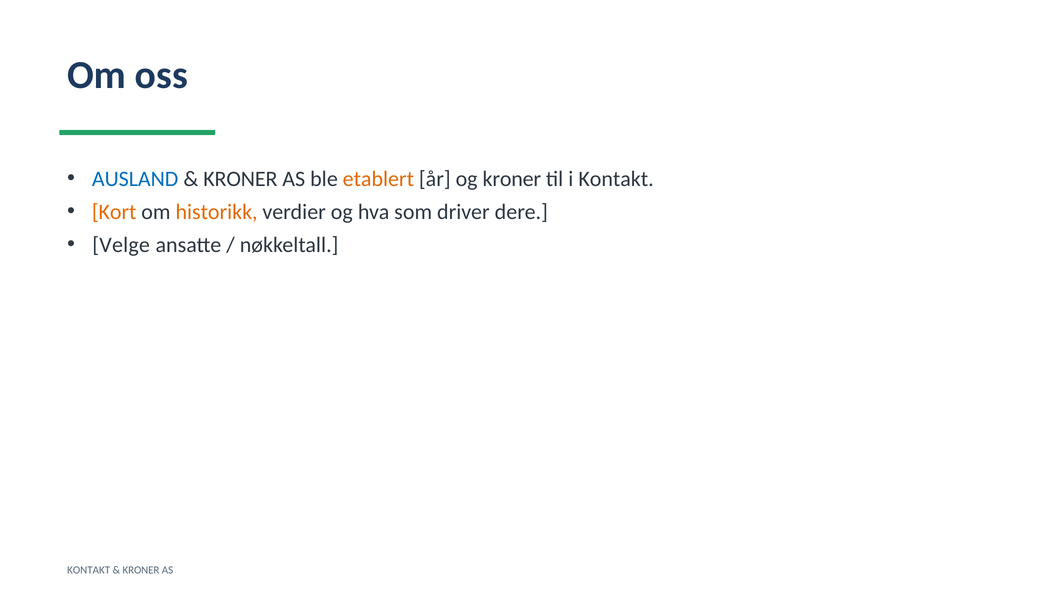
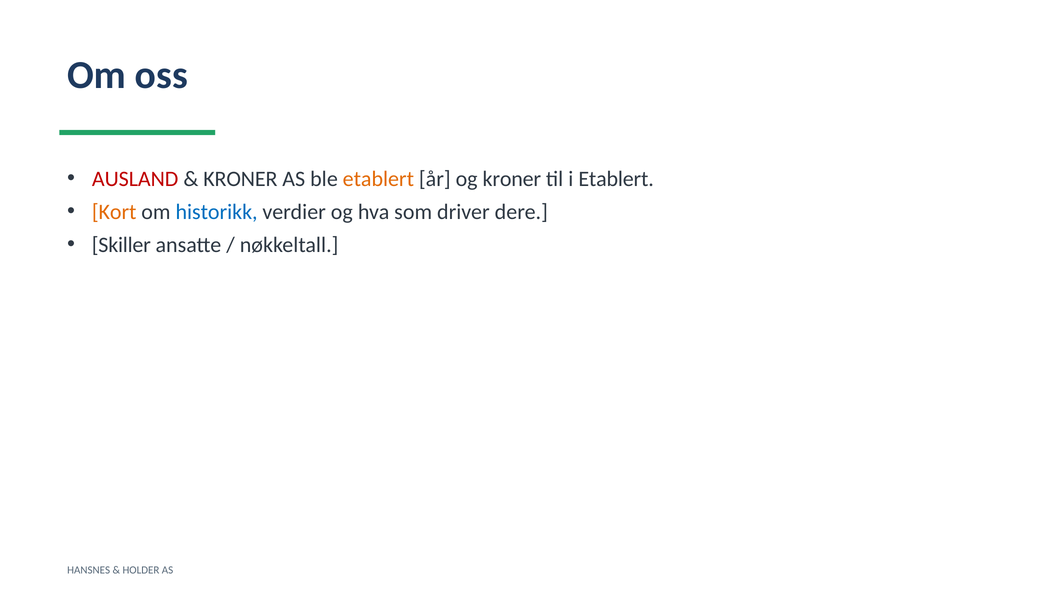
AUSLAND colour: blue -> red (135, 179)
i Kontakt: Kontakt -> Etablert (616, 179)
historikk colour: orange -> blue (217, 212)
Velge: Velge -> Skiller (121, 245)
KONTAKT: KONTAKT -> HANSNES (89, 570)
KRONER: KRONER -> HOLDER (141, 570)
